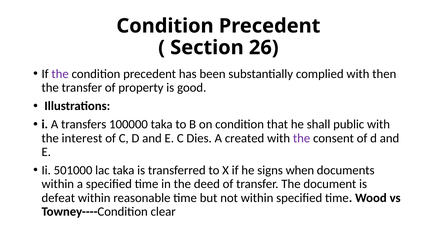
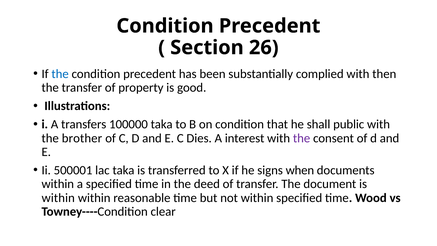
the colour: purple -> blue (60, 74)
interest: interest -> brother (82, 138)
created: created -> interest (245, 138)
501000: 501000 -> 500001 (73, 170)
defeat: defeat -> within (58, 198)
